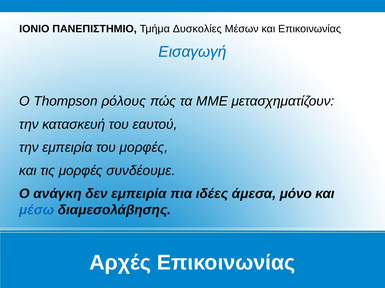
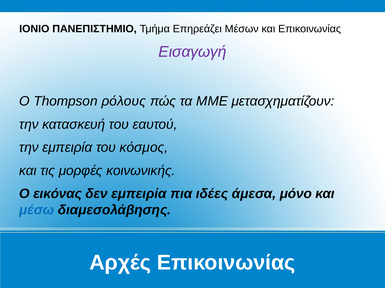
Δυσκολίες: Δυσκολίες -> Επηρεάζει (197, 29)
Εισαγωγή colour: blue -> purple (192, 52)
του μορφές: μορφές -> κόσμος (144, 148)
συνδέουμε: συνδέουμε -> κοινωνικής (141, 171)
ανάγκη: ανάγκη -> εικόνας (58, 194)
